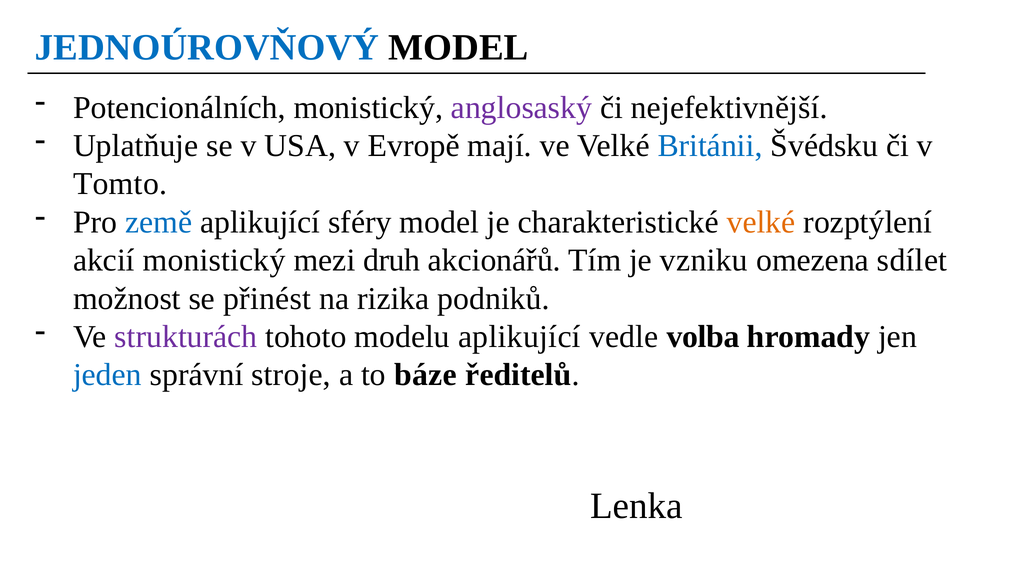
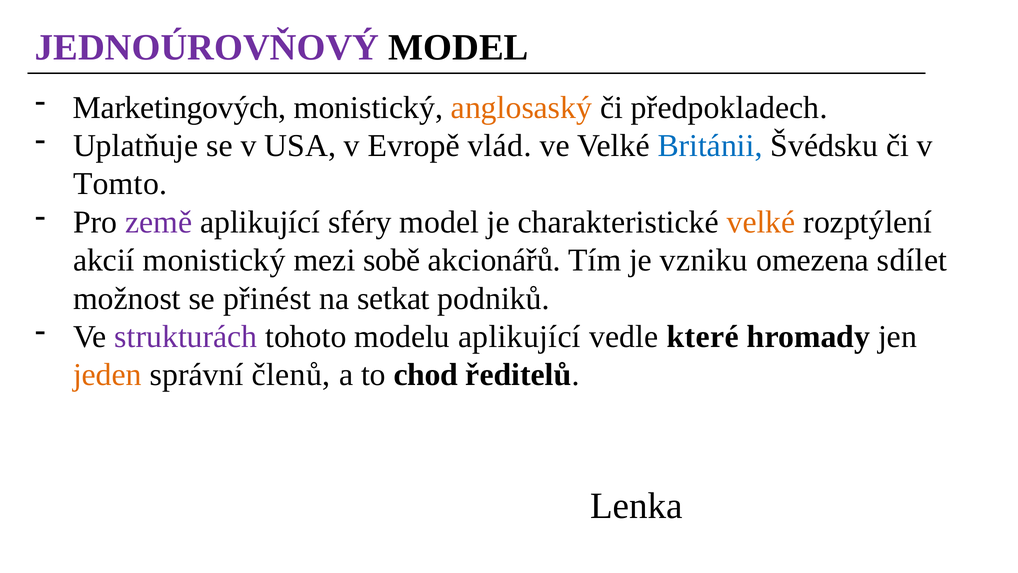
JEDNOÚROVŇOVÝ colour: blue -> purple (207, 47)
Potencionálních: Potencionálních -> Marketingových (180, 108)
anglosaský colour: purple -> orange (522, 108)
nejefektivnější: nejefektivnější -> předpokladech (729, 108)
mají: mají -> vlád (500, 146)
země colour: blue -> purple (159, 222)
druh: druh -> sobě (392, 260)
rizika: rizika -> setkat (393, 298)
volba: volba -> které (703, 337)
jeden colour: blue -> orange (107, 375)
stroje: stroje -> členů (291, 375)
báze: báze -> chod (426, 375)
